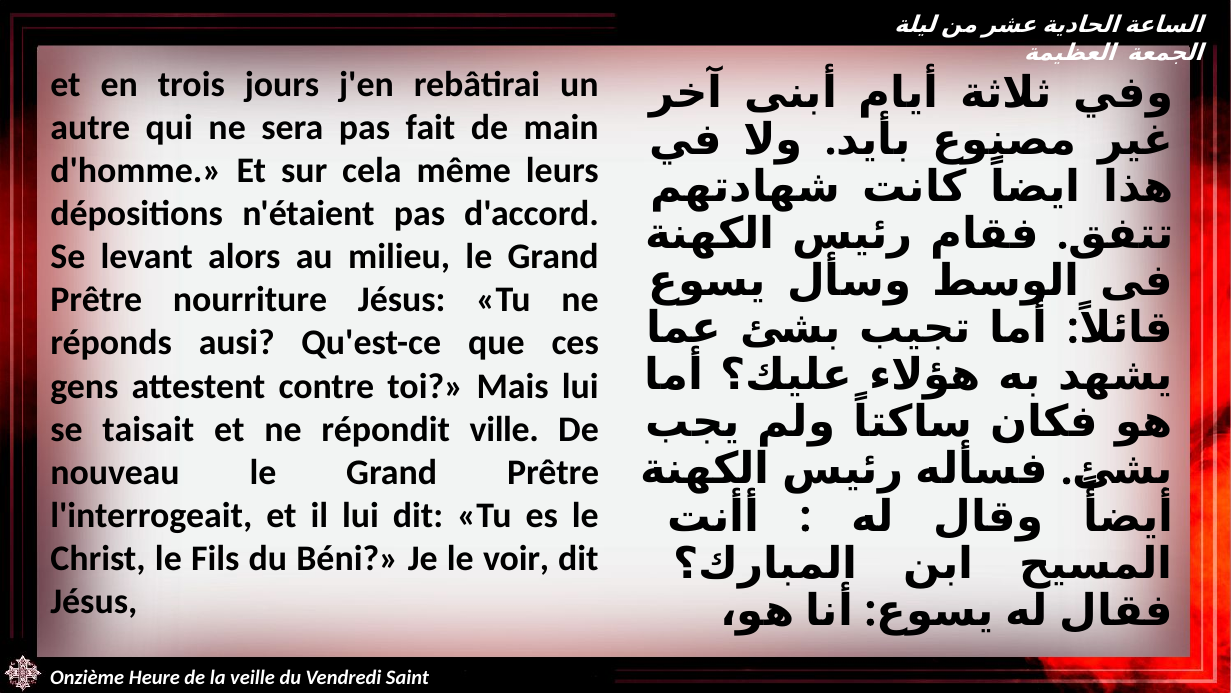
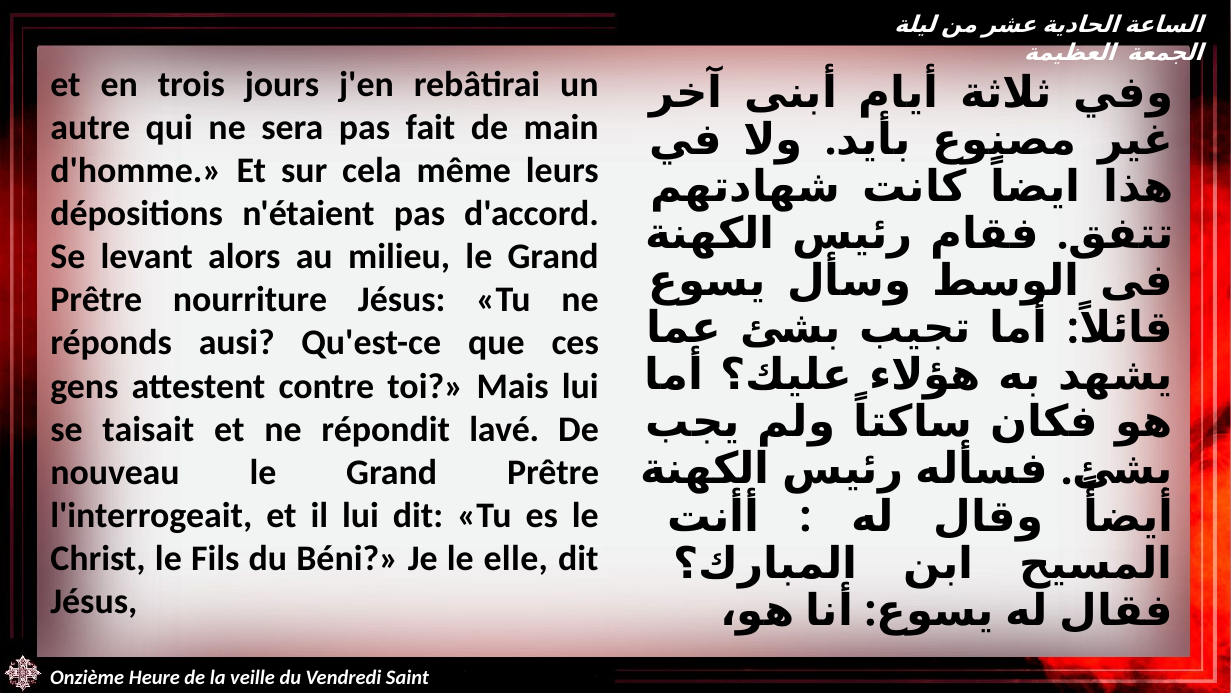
ville: ville -> lavé (504, 429)
voir: voir -> elle (516, 558)
